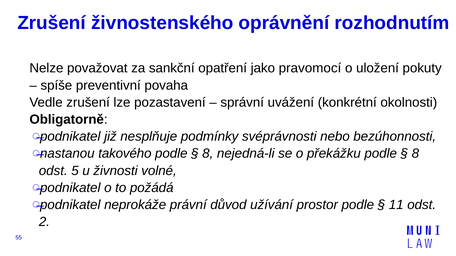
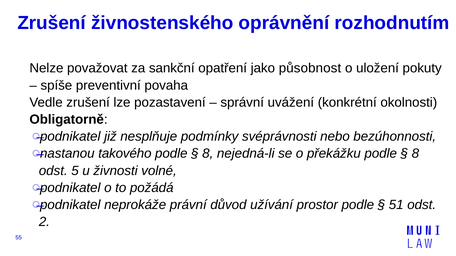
pravomocí: pravomocí -> působnost (310, 68)
11: 11 -> 51 (396, 205)
